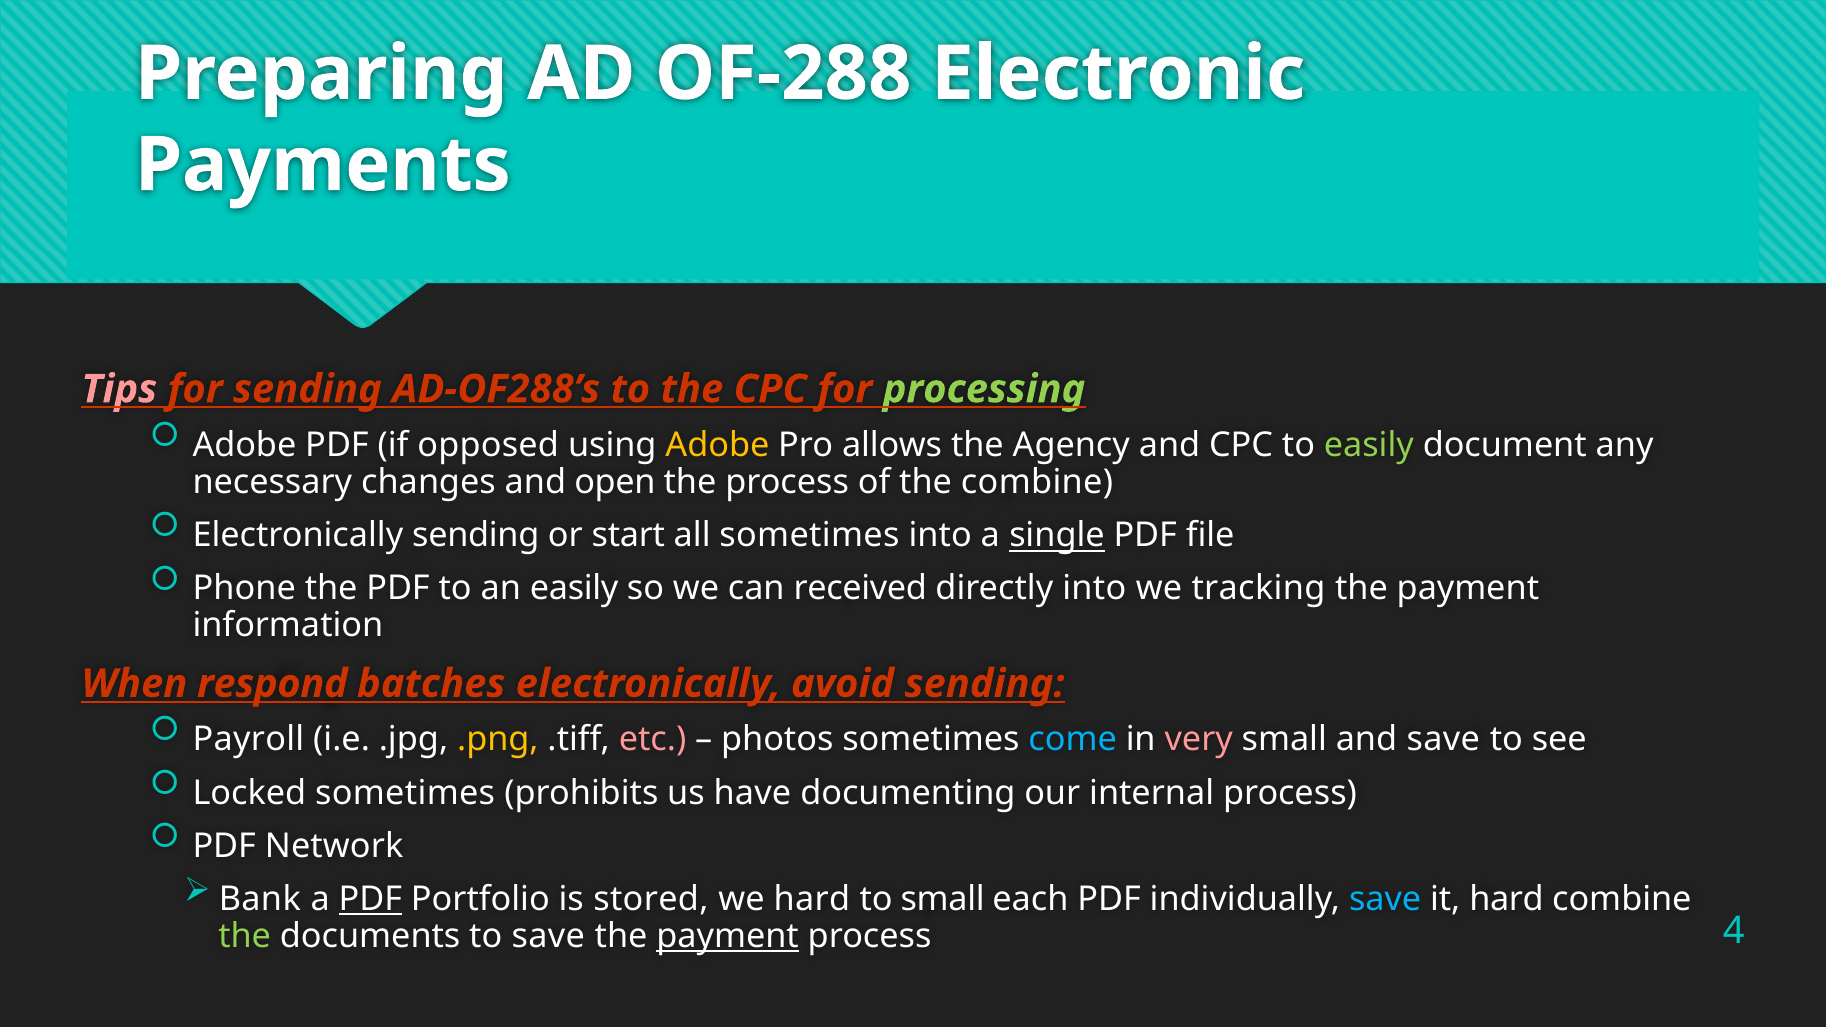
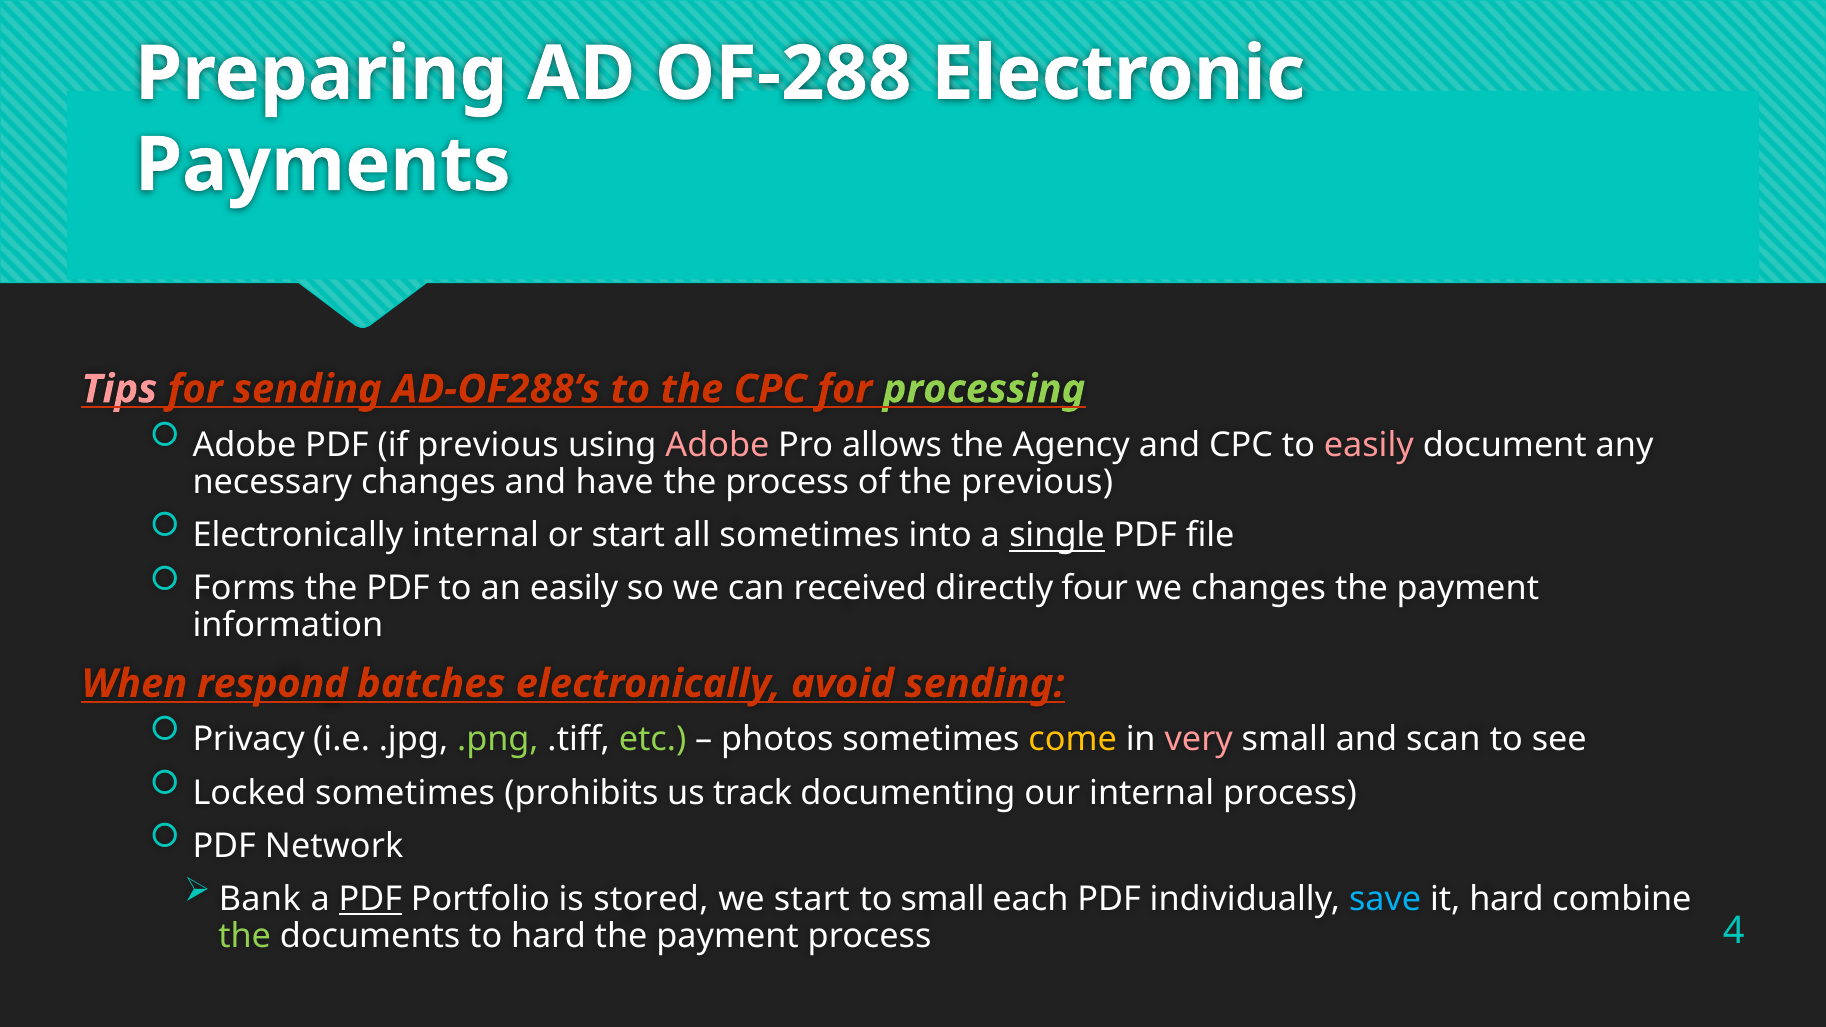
if opposed: opposed -> previous (488, 445)
Adobe colour: yellow -> pink (717, 445)
easily colour: light green -> pink (1369, 445)
open: open -> have (615, 482)
the combine: combine -> previous (1037, 482)
Electronically sending: sending -> internal (476, 535)
Phone: Phone -> Forms (244, 589)
directly into: into -> four (1095, 589)
we tracking: tracking -> changes (1259, 589)
Payroll: Payroll -> Privacy (249, 740)
.png colour: yellow -> light green (498, 740)
etc colour: pink -> light green (653, 740)
come colour: light blue -> yellow (1073, 740)
and save: save -> scan (1443, 740)
have: have -> track (753, 793)
we hard: hard -> start (812, 900)
to save: save -> hard (549, 937)
payment underline: present -> none (728, 937)
